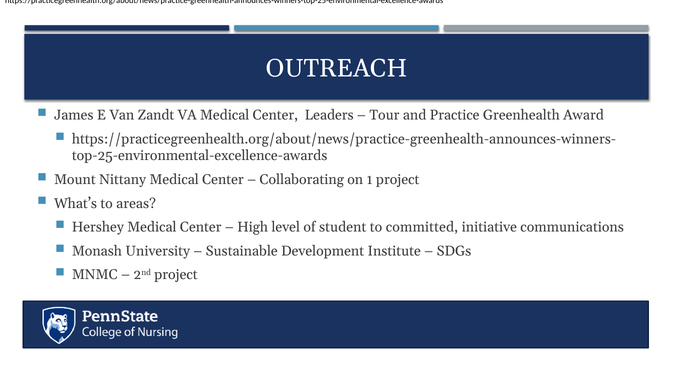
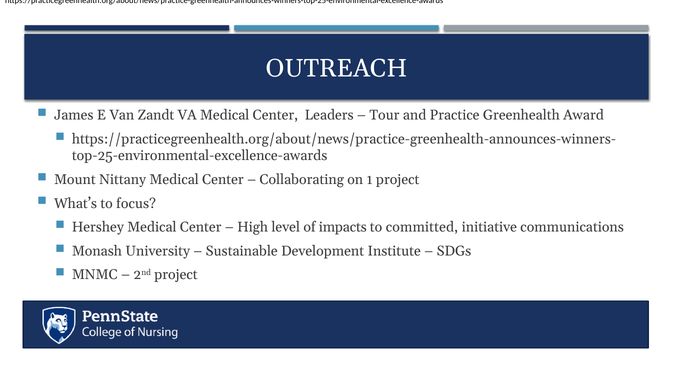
areas: areas -> focus (136, 204)
student: student -> impacts (343, 228)
